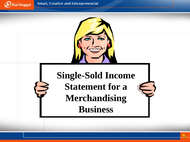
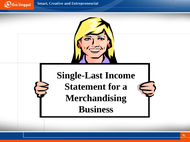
Single-Sold: Single-Sold -> Single-Last (80, 76)
